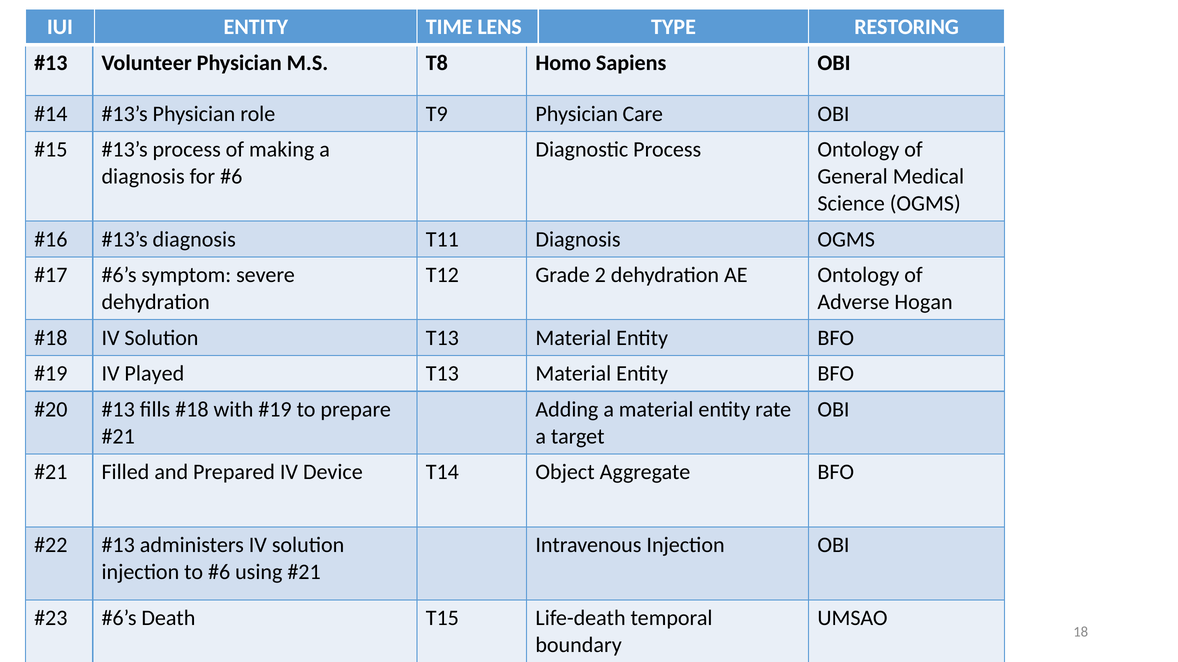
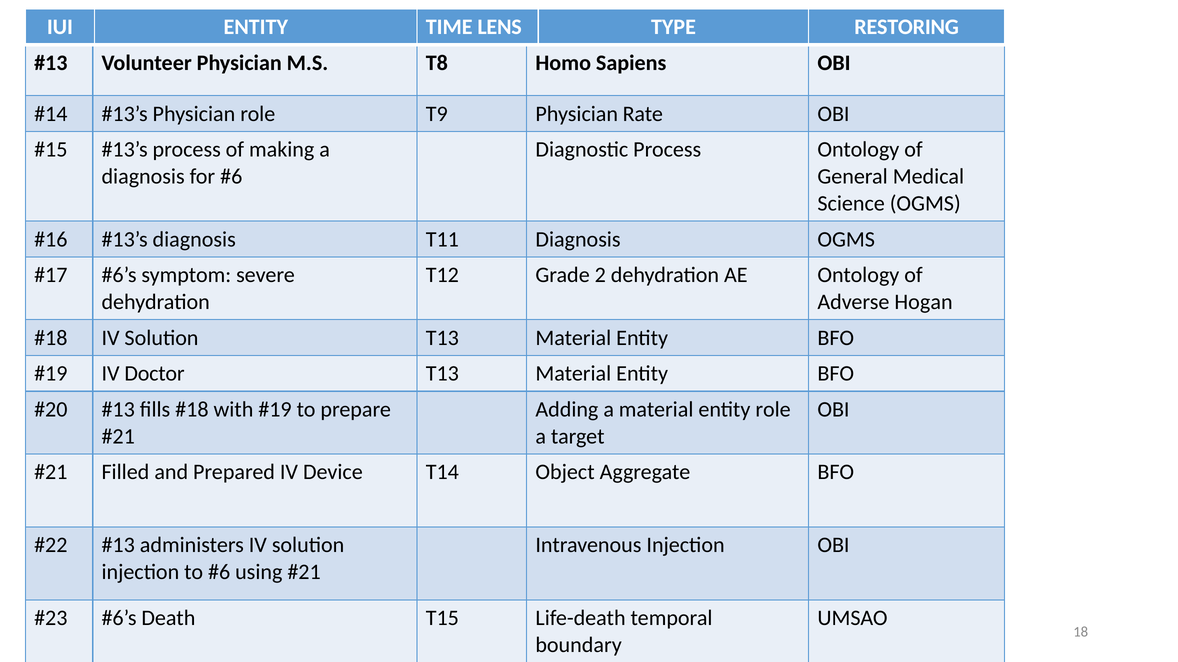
Care: Care -> Rate (643, 114)
Played: Played -> Doctor (155, 374)
entity rate: rate -> role (773, 410)
